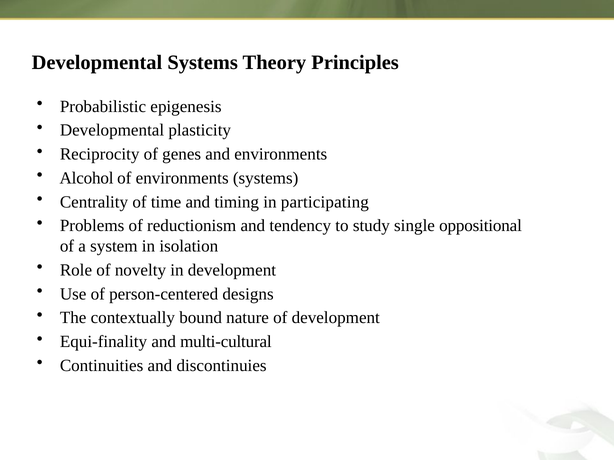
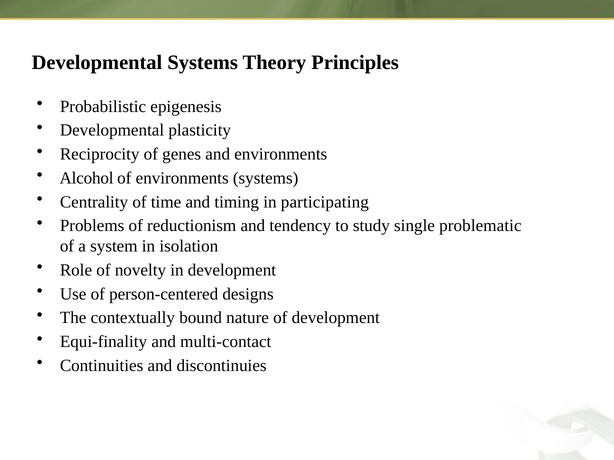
oppositional: oppositional -> problematic (480, 226)
multi-cultural: multi-cultural -> multi-contact (226, 342)
